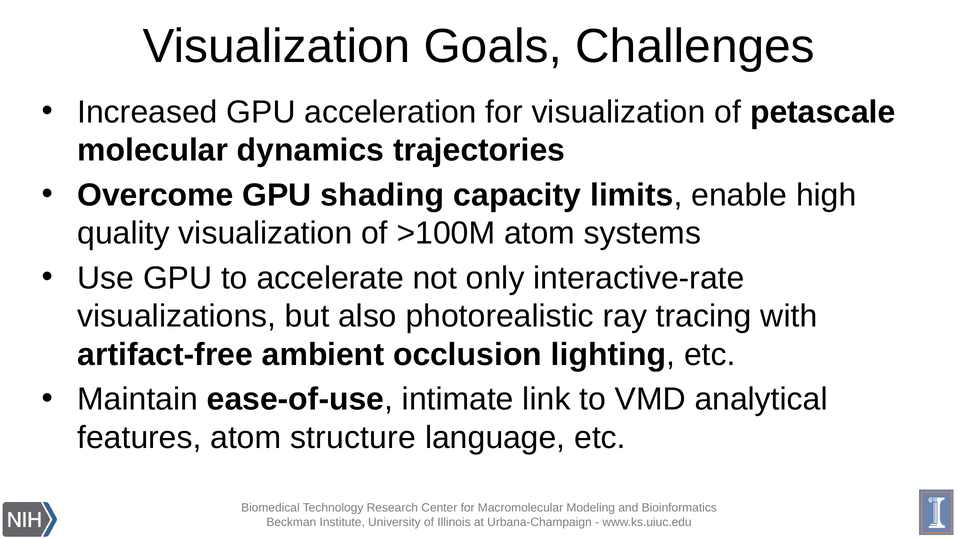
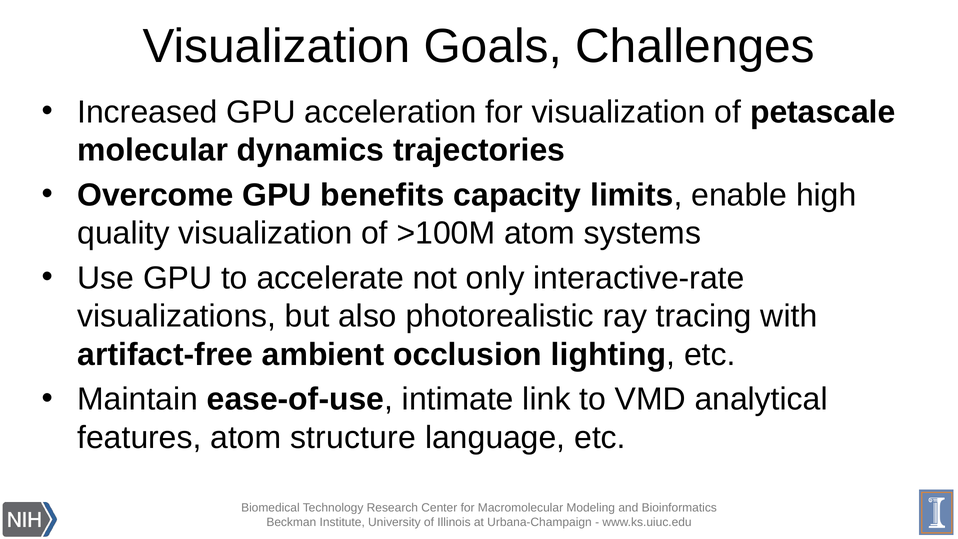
shading: shading -> benefits (382, 195)
